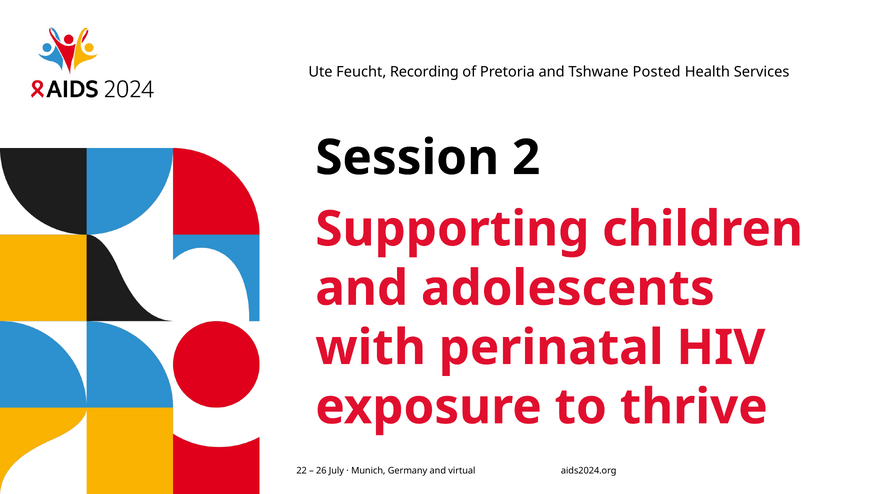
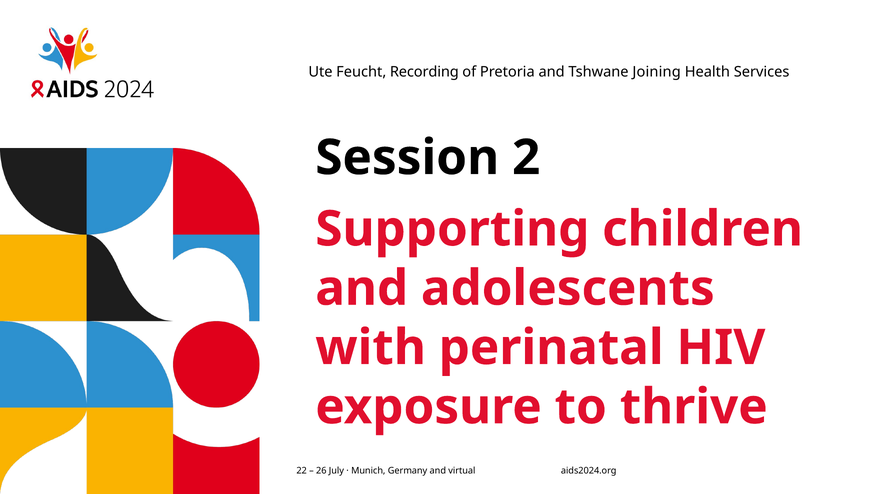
Posted: Posted -> Joining (657, 72)
